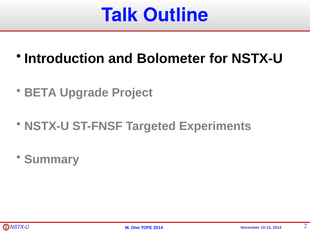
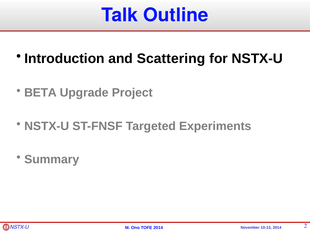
Bolometer: Bolometer -> Scattering (171, 59)
